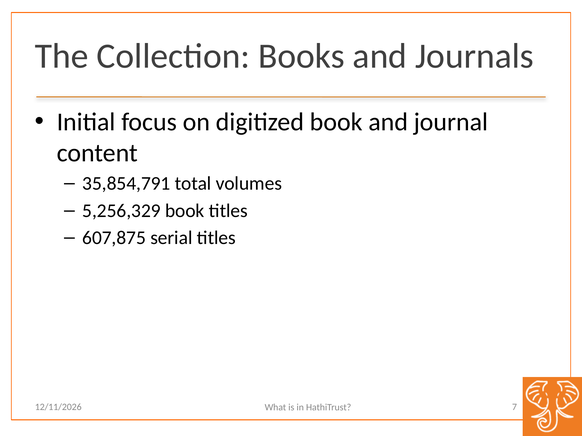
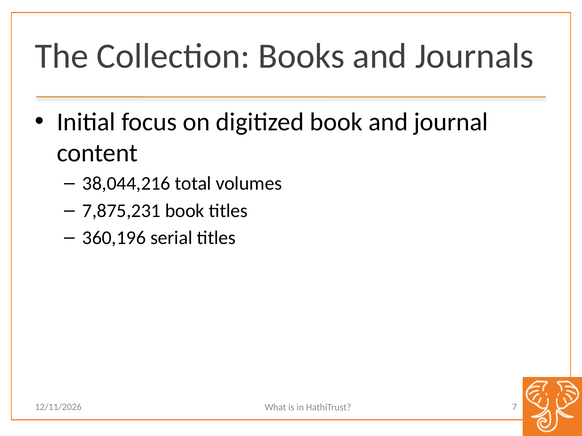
35,854,791: 35,854,791 -> 38,044,216 (126, 184)
5,256,329: 5,256,329 -> 7,875,231 (121, 211)
607,875: 607,875 -> 360,196 (114, 238)
